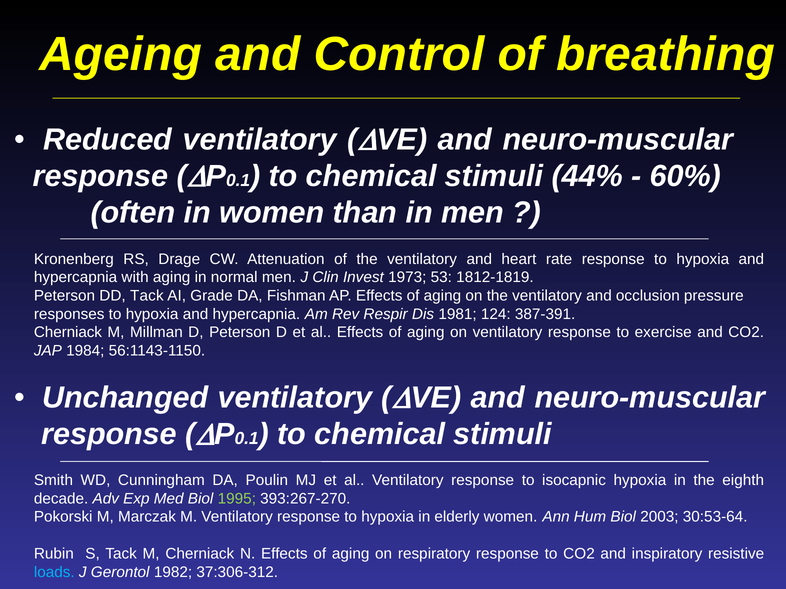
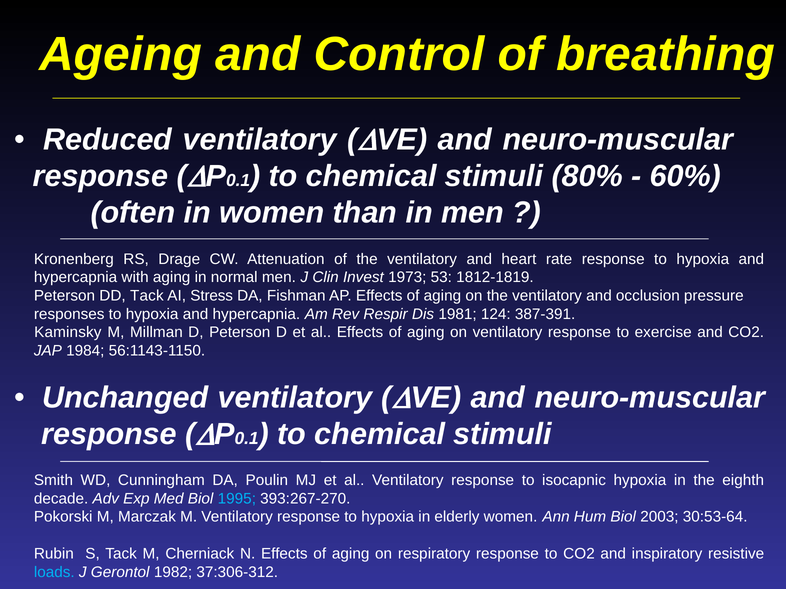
44%: 44% -> 80% (587, 176)
Grade: Grade -> Stress (212, 296)
Cherniack: Cherniack -> Kaminsky (68, 333)
1995 colour: light green -> light blue (237, 499)
